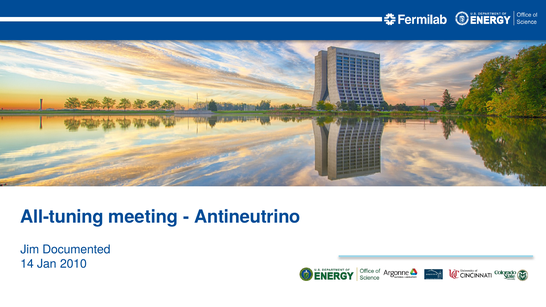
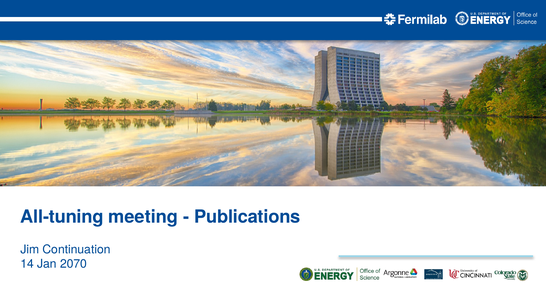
Antineutrino: Antineutrino -> Publications (247, 217)
Documented: Documented -> Continuation (77, 250)
2010: 2010 -> 2070 (74, 264)
